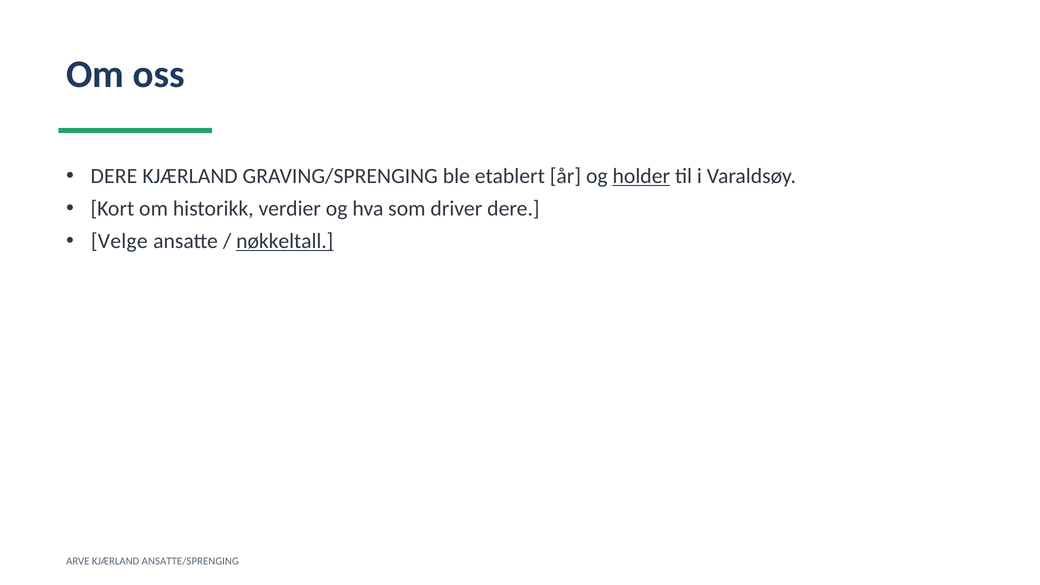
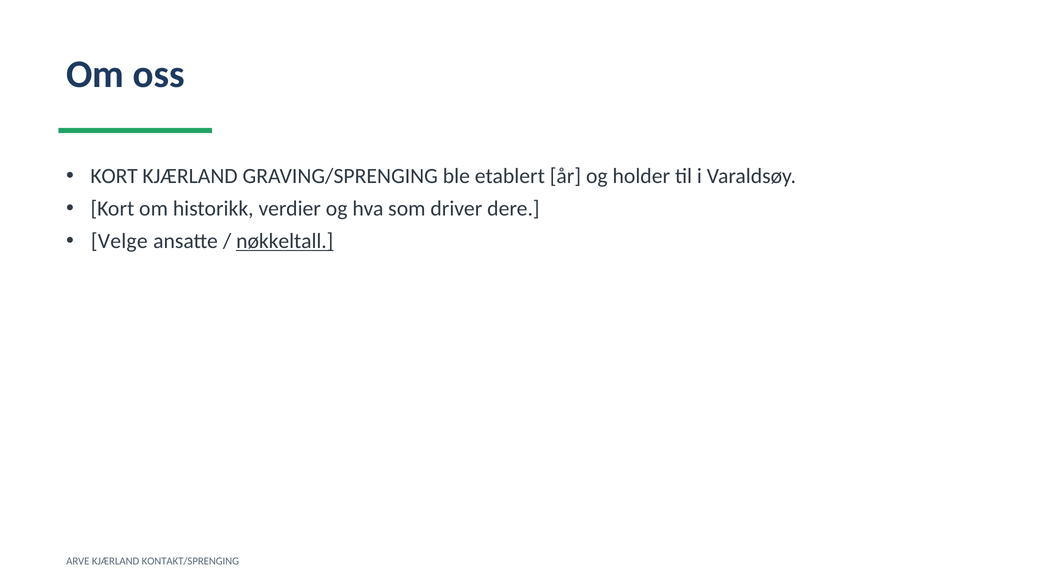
DERE: DERE -> KORT (114, 176)
holder underline: present -> none (641, 176)
ANSATTE/SPRENGING: ANSATTE/SPRENGING -> KONTAKT/SPRENGING (190, 561)
